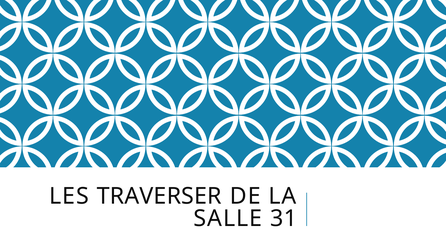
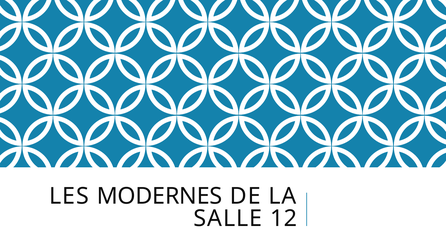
TRAVERSER: TRAVERSER -> MODERNES (159, 196)
31: 31 -> 12 (284, 218)
